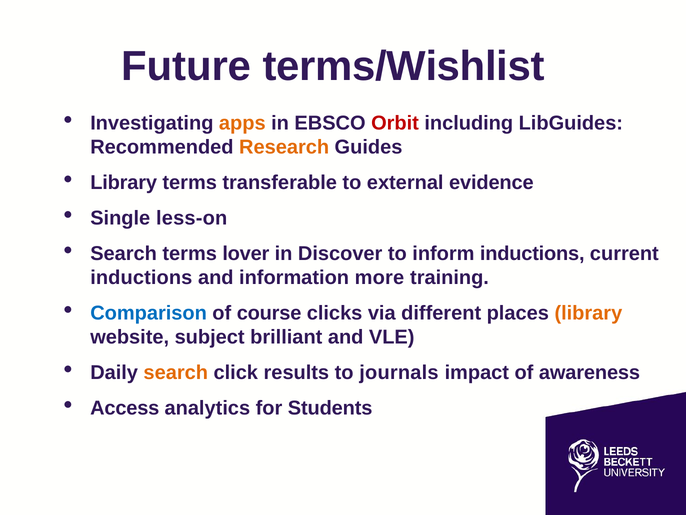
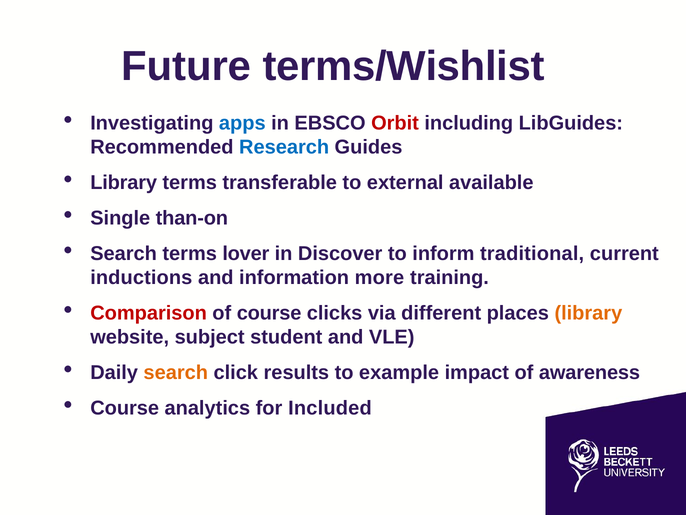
apps colour: orange -> blue (242, 123)
Research colour: orange -> blue (284, 147)
evidence: evidence -> available (491, 183)
less-on: less-on -> than-on (192, 218)
inform inductions: inductions -> traditional (532, 254)
Comparison colour: blue -> red (149, 313)
brilliant: brilliant -> student (286, 337)
journals: journals -> example (399, 372)
Access: Access -> Course (125, 408)
Students: Students -> Included (330, 408)
